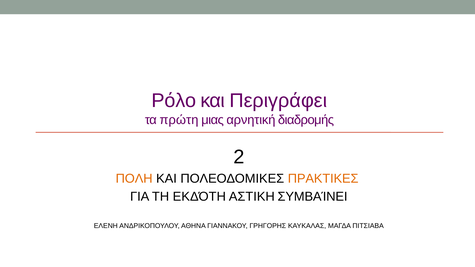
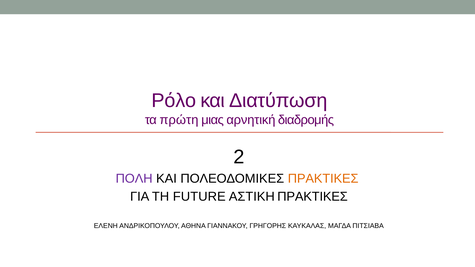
Περιγράφει: Περιγράφει -> Διατύπωση (278, 101)
ΠΟΛΗ colour: orange -> purple (134, 179)
ΕΚΔΌΤΗ: ΕΚΔΌΤΗ -> FUTURE (199, 197)
ΑΣΤΙΚΗ ΣΥΜΒΑΊΝΕΙ: ΣΥΜΒΑΊΝΕΙ -> ΠΡΑΚΤΙΚΕΣ (313, 197)
